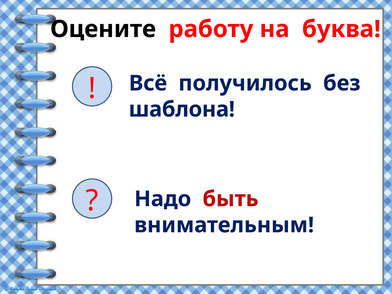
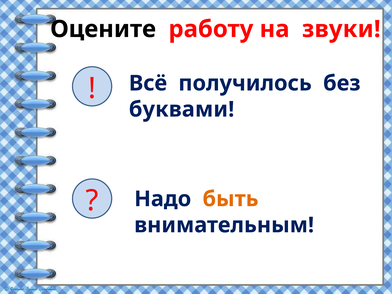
буква: буква -> звуки (341, 29)
шаблона: шаблона -> буквами (182, 109)
быть colour: red -> orange (231, 199)
